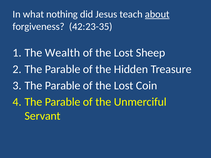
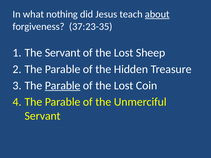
42:23-35: 42:23-35 -> 37:23-35 (91, 27)
The Wealth: Wealth -> Servant (63, 53)
Parable underline: none -> present (63, 86)
